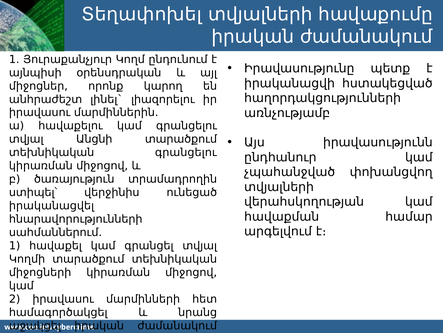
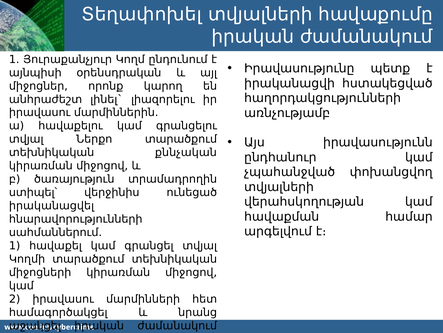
Անցնի: Անցնի -> Ներքո (94, 139)
տեխնիկական գրանցելու: գրանցելու -> քննչական (186, 152)
